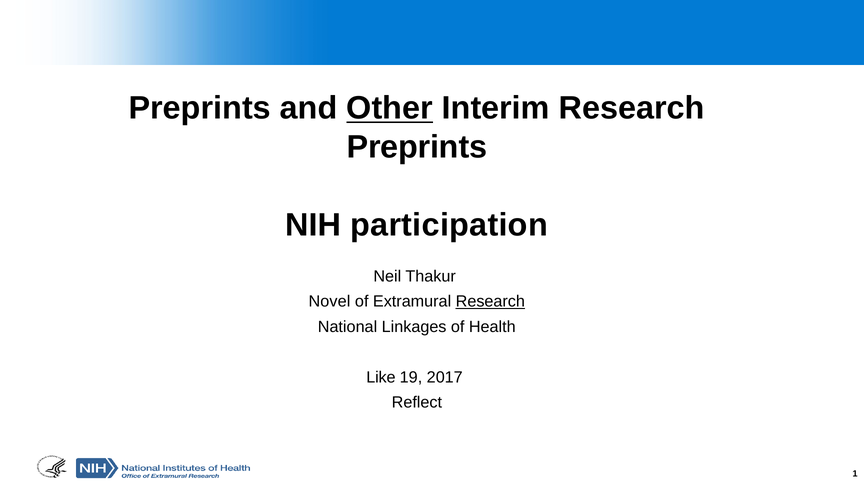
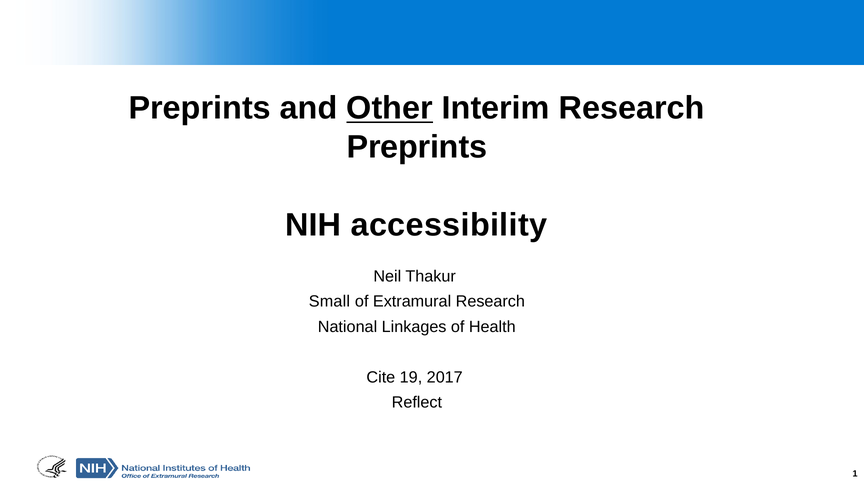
participation: participation -> accessibility (449, 225)
Novel: Novel -> Small (329, 302)
Research underline: present -> none (490, 302)
Like: Like -> Cite (381, 377)
